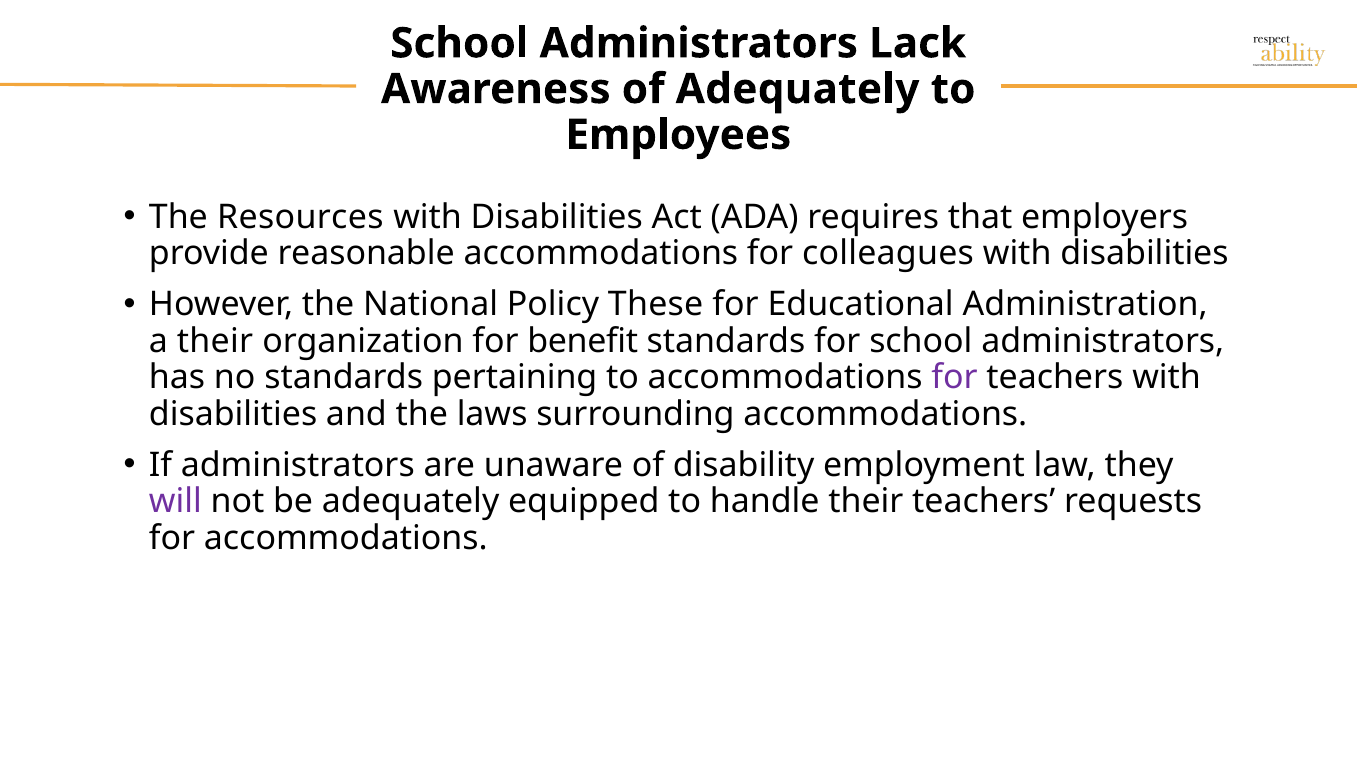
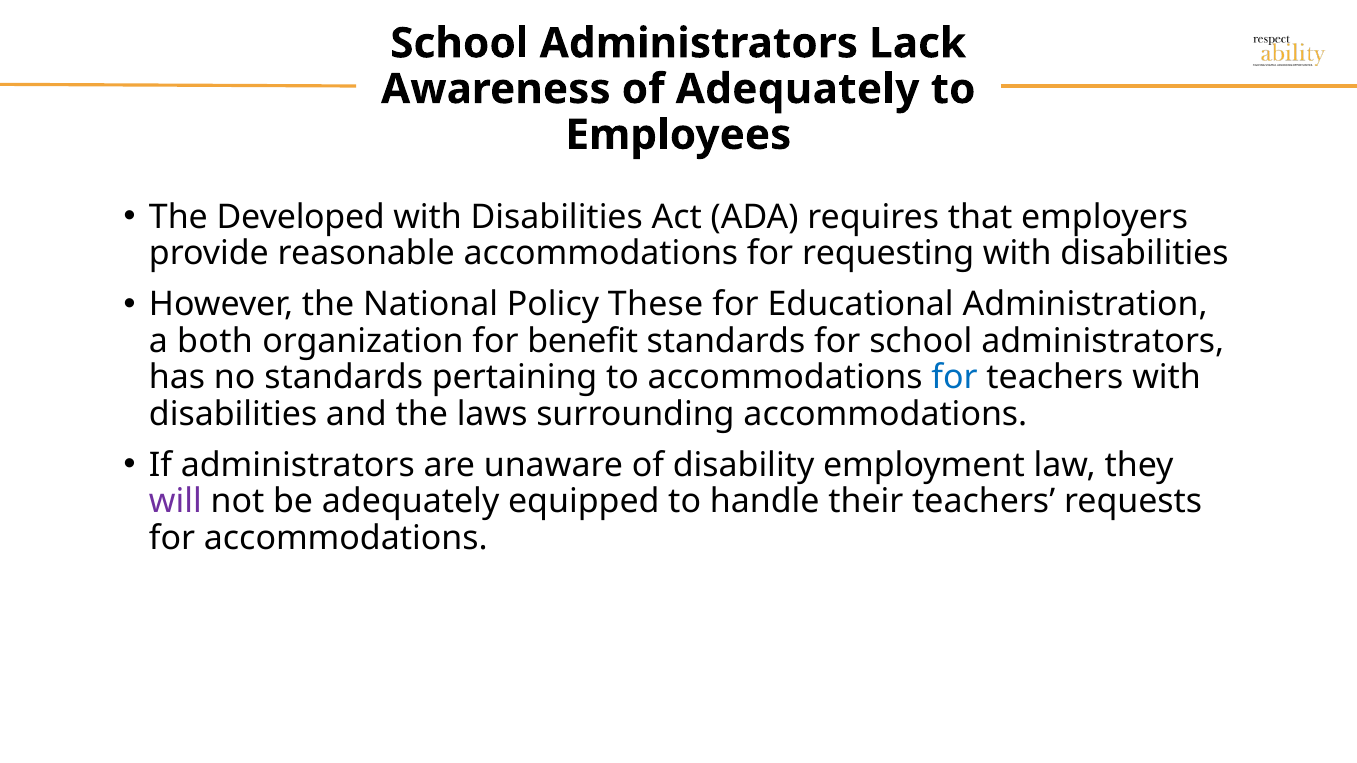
Resources: Resources -> Developed (301, 217)
colleagues: colleagues -> requesting (888, 254)
a their: their -> both (215, 341)
for colour: purple -> blue (954, 378)
